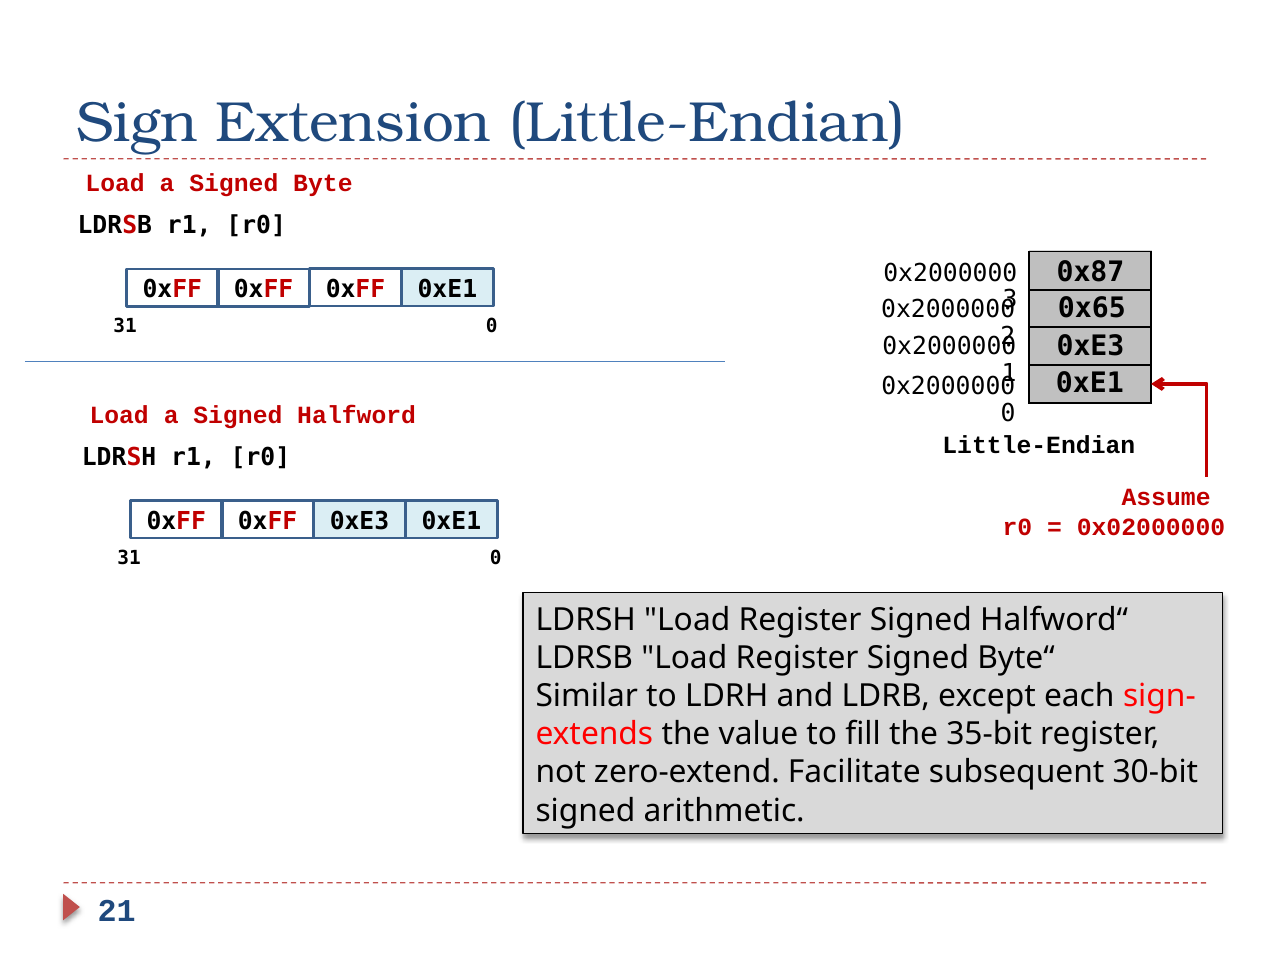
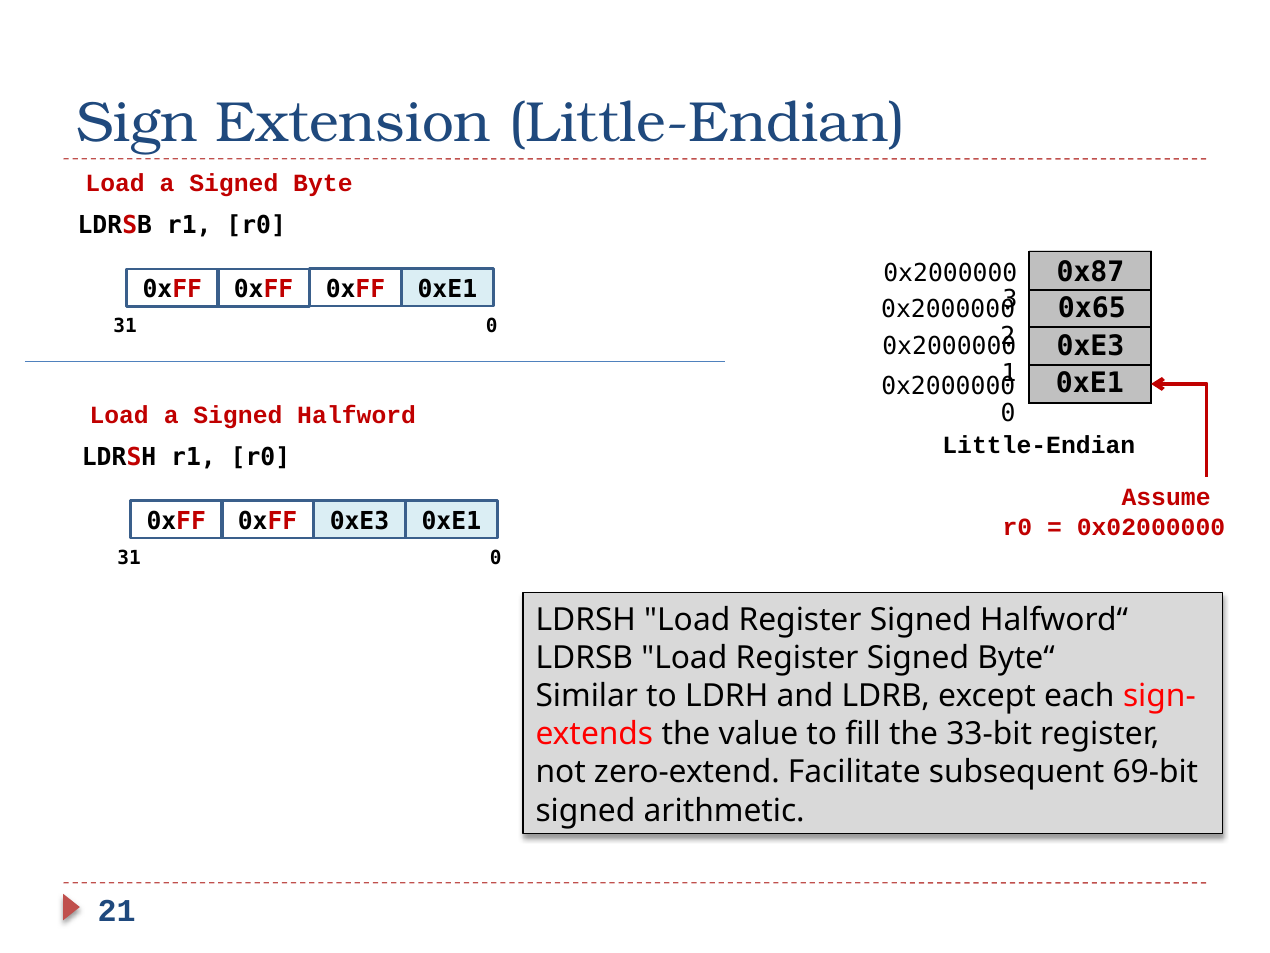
35-bit: 35-bit -> 33-bit (989, 734)
30-bit: 30-bit -> 69-bit (1155, 772)
